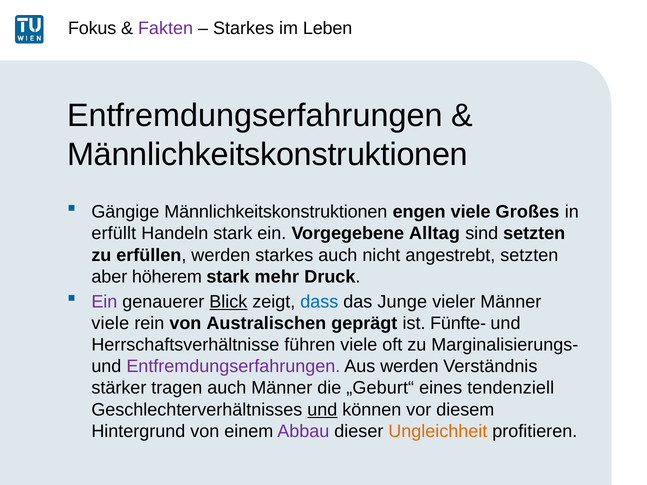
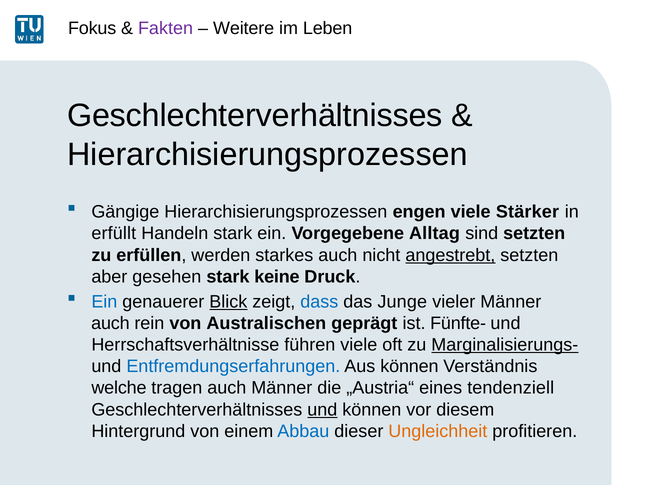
Starkes: Starkes -> Weitere (244, 29)
Entfremdungserfahrungen: Entfremdungserfahrungen -> Geschlechterverhältnisses (255, 116)
Männlichkeitskonstruktionen: Männlichkeitskonstruktionen -> Hierarchisierungsprozessen (267, 155)
Gängige Männlichkeitskonstruktionen: Männlichkeitskonstruktionen -> Hierarchisierungsprozessen (276, 212)
Großes: Großes -> Stärker (527, 212)
angestrebt underline: none -> present (450, 255)
höherem: höherem -> gesehen (167, 277)
mehr: mehr -> keine (277, 277)
Ein colour: purple -> blue (104, 302)
viele: viele -> auch (110, 324)
Marginalisierungs- underline: none -> present (505, 345)
Entfremdungserfahrungen colour: purple -> blue (233, 367)
Aus werden: werden -> können (409, 367)
stärker: stärker -> welche (119, 388)
„Geburt“: „Geburt“ -> „Austria“ (380, 388)
Abbau colour: purple -> blue (303, 431)
